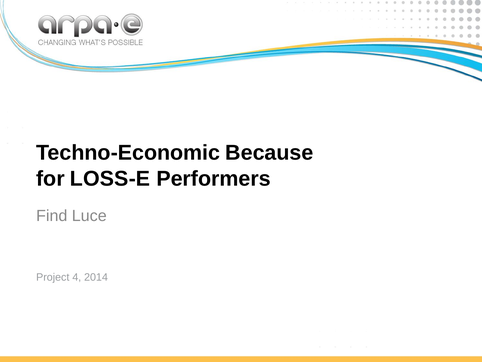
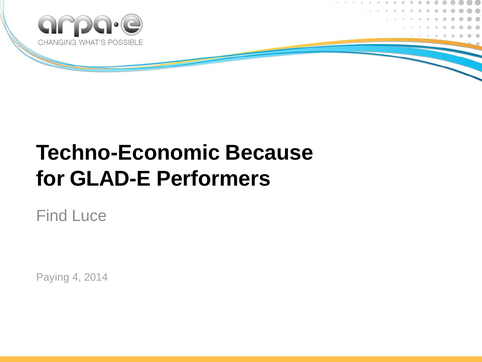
LOSS-E: LOSS-E -> GLAD-E (110, 178)
Project: Project -> Paying (53, 277)
